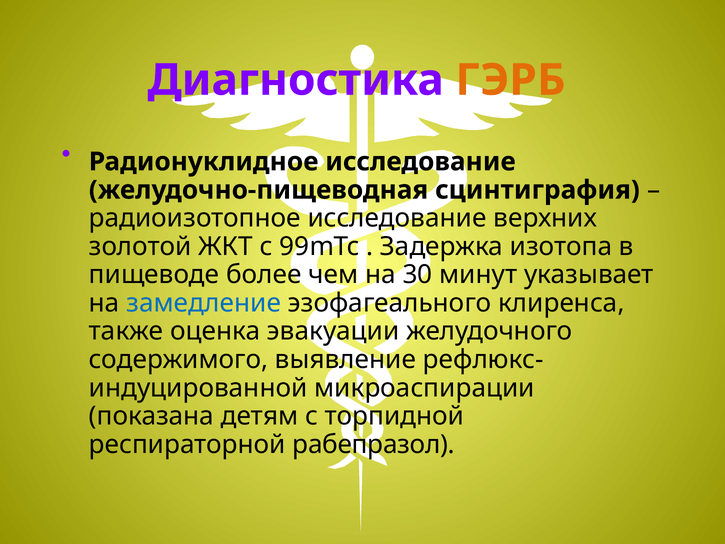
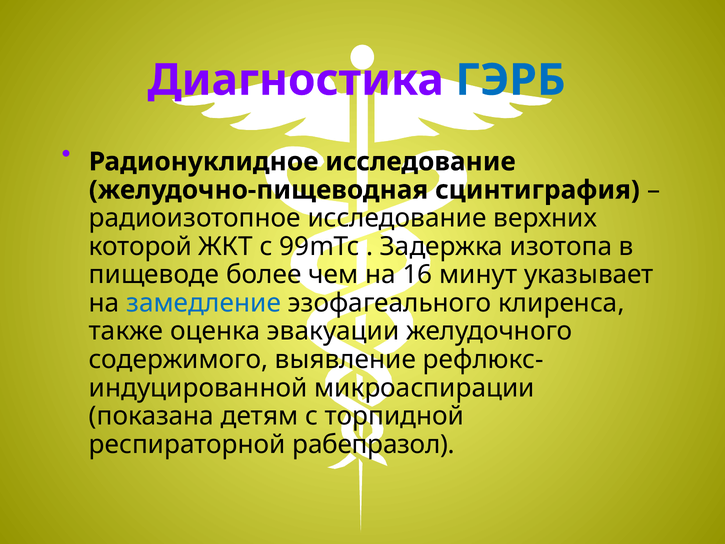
ГЭРБ colour: orange -> blue (510, 80)
золотой: золотой -> которой (140, 246)
30: 30 -> 16 (417, 275)
